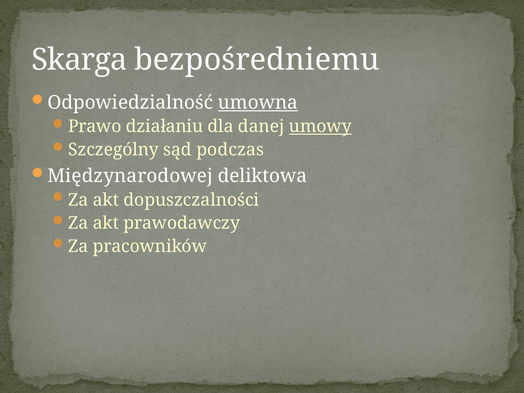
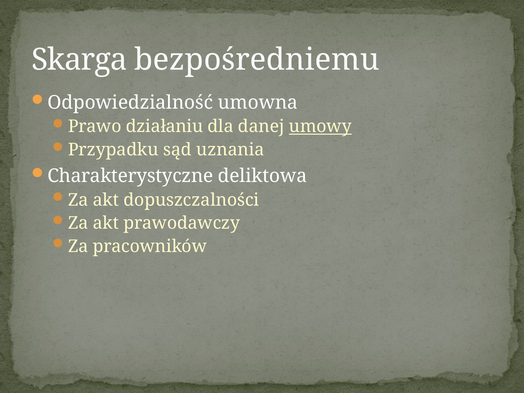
umowna underline: present -> none (258, 103)
Szczególny: Szczególny -> Przypadku (113, 150)
podczas: podczas -> uznania (230, 150)
Międzynarodowej: Międzynarodowej -> Charakterystyczne (130, 176)
